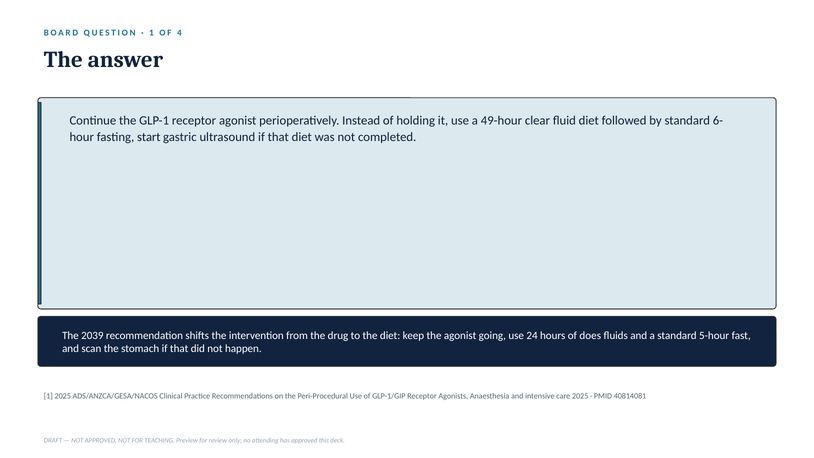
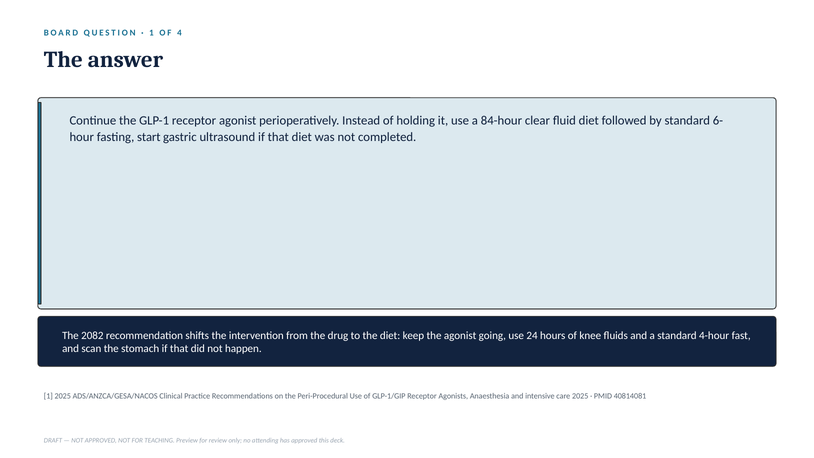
49-hour: 49-hour -> 84-hour (501, 120)
2039: 2039 -> 2082 (92, 335)
does: does -> knee (590, 335)
5-hour: 5-hour -> 4-hour (714, 335)
